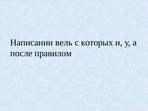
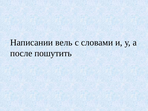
которых: которых -> словами (97, 42)
правилом: правилом -> пошутить (53, 53)
